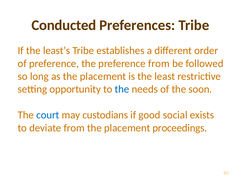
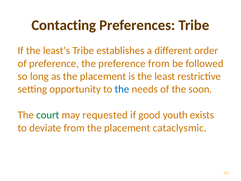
Conducted: Conducted -> Contacting (64, 25)
court colour: blue -> green (48, 115)
custodians: custodians -> requested (105, 115)
social: social -> youth (175, 115)
proceedings: proceedings -> cataclysmic (180, 128)
